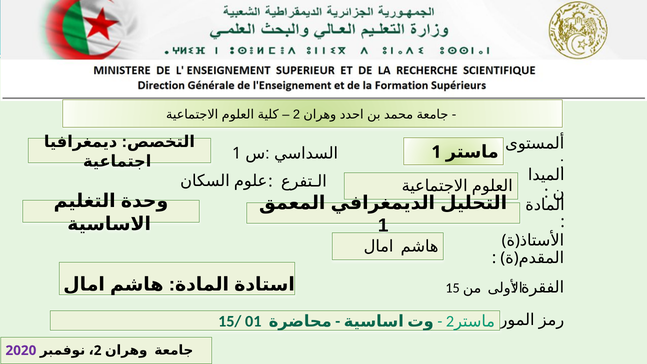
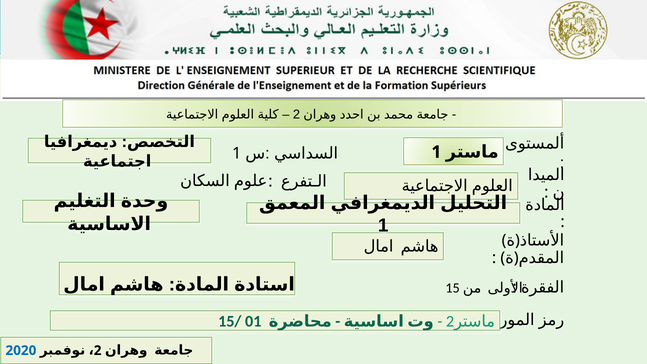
2020 colour: purple -> blue (21, 350)
